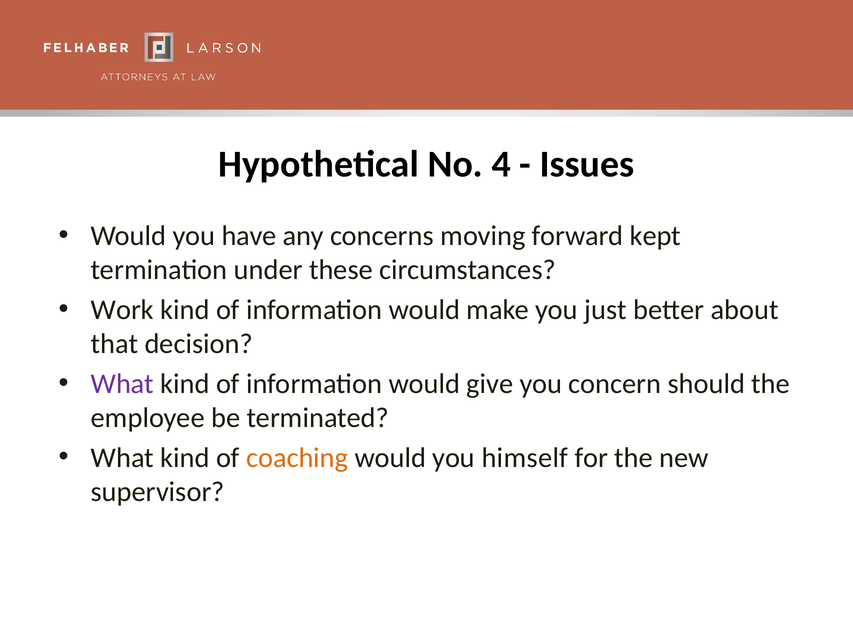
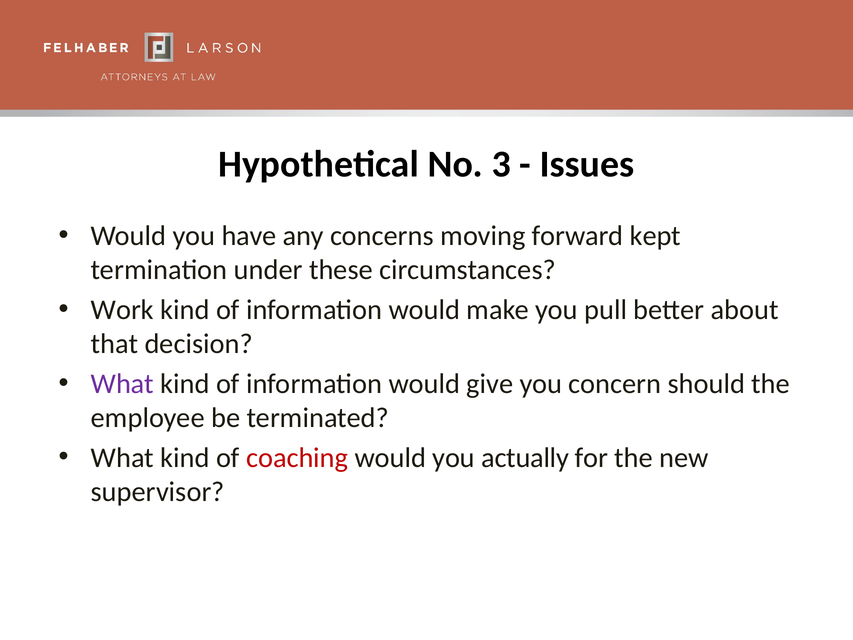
4: 4 -> 3 (501, 164)
just: just -> pull (606, 310)
coaching colour: orange -> red (297, 457)
himself: himself -> actually (525, 457)
